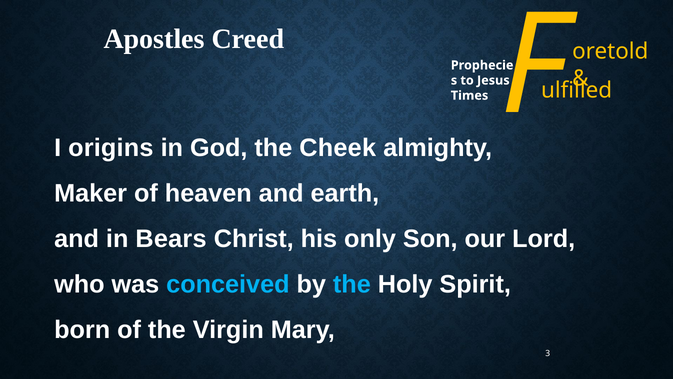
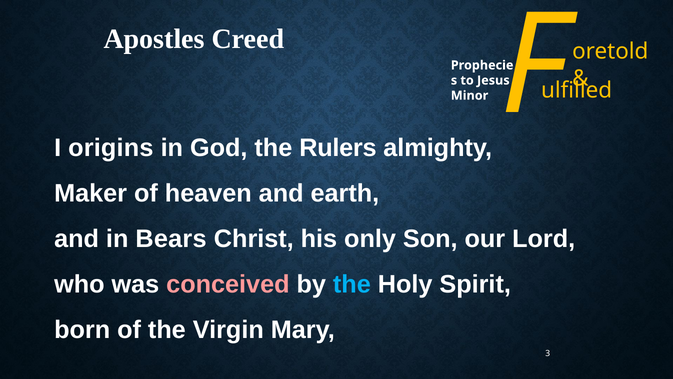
Times: Times -> Minor (470, 95)
Cheek: Cheek -> Rulers (338, 148)
conceived colour: light blue -> pink (228, 284)
